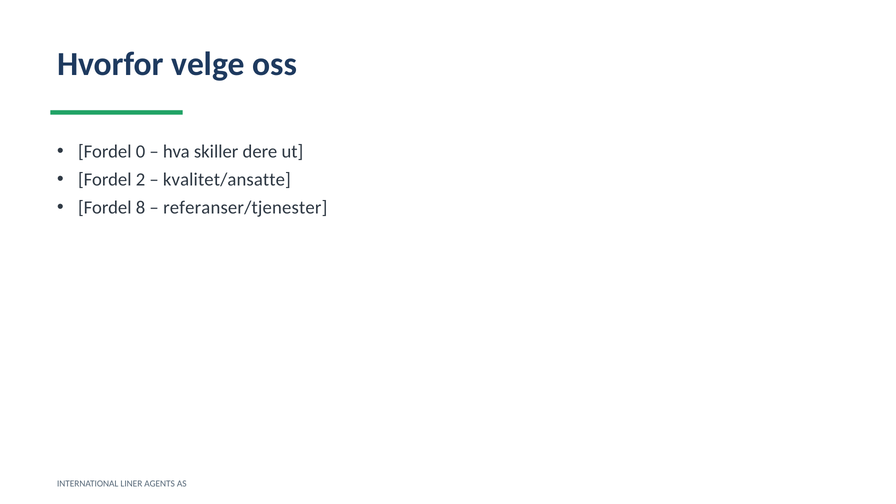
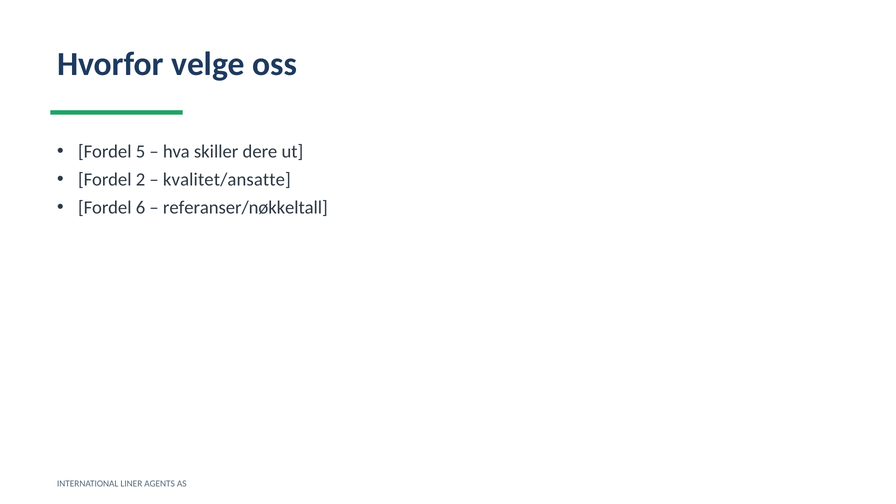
0: 0 -> 5 (141, 152)
8: 8 -> 6 (141, 208)
referanser/tjenester: referanser/tjenester -> referanser/nøkkeltall (245, 208)
